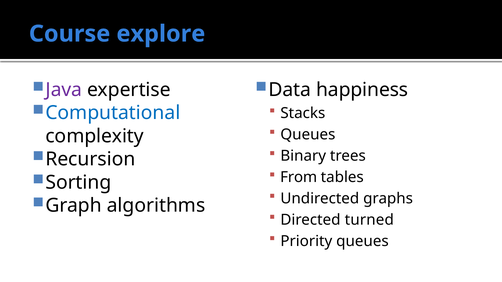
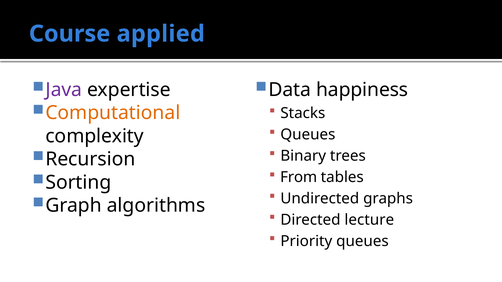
explore: explore -> applied (161, 34)
Computational colour: blue -> orange (113, 113)
turned: turned -> lecture (369, 220)
